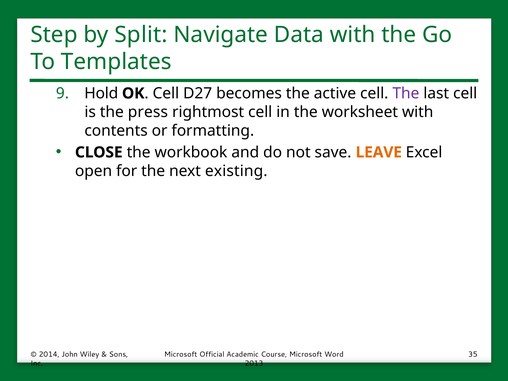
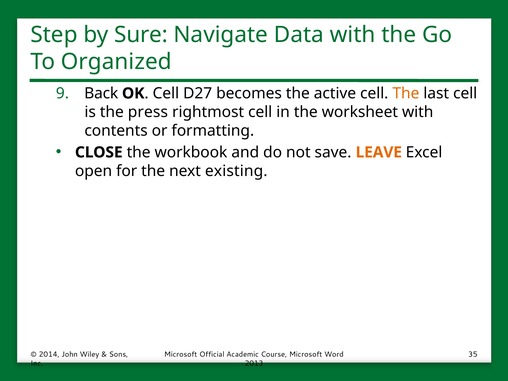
Split: Split -> Sure (141, 35)
Templates: Templates -> Organized (116, 62)
Hold: Hold -> Back (101, 93)
The colour: purple -> orange (406, 93)
